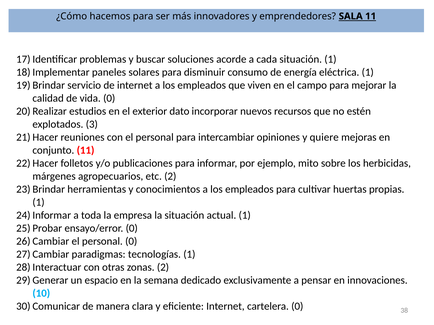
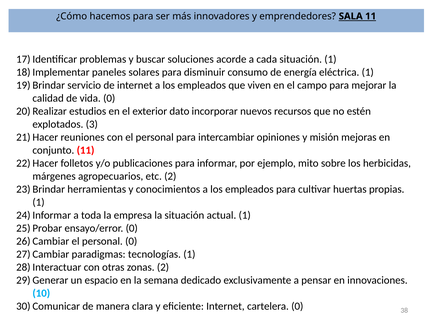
quiere: quiere -> misión (324, 137)
